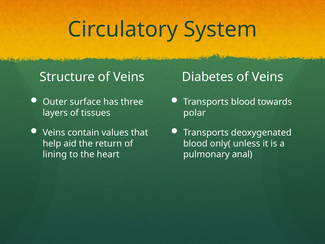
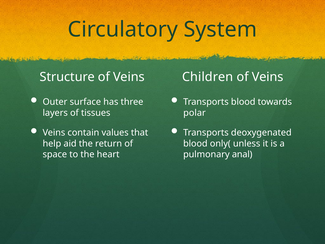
Diabetes: Diabetes -> Children (208, 77)
lining: lining -> space (55, 154)
